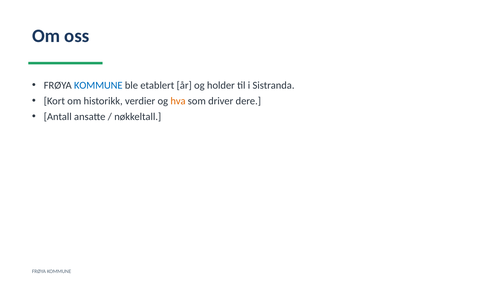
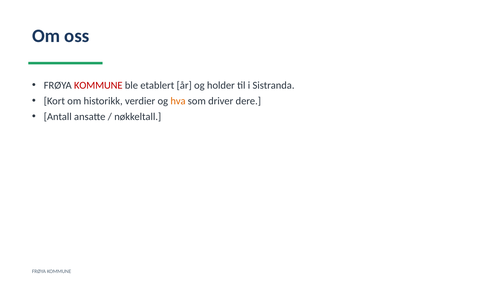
KOMMUNE colour: blue -> red (98, 85)
